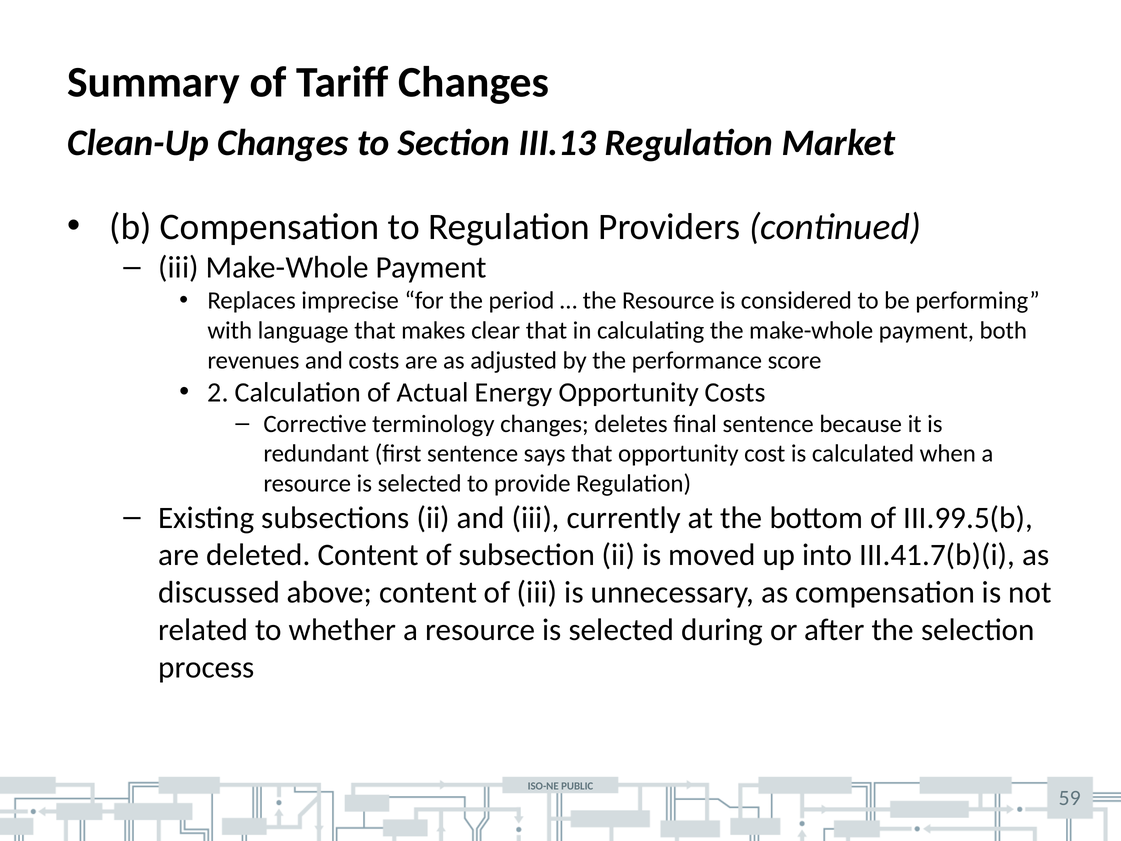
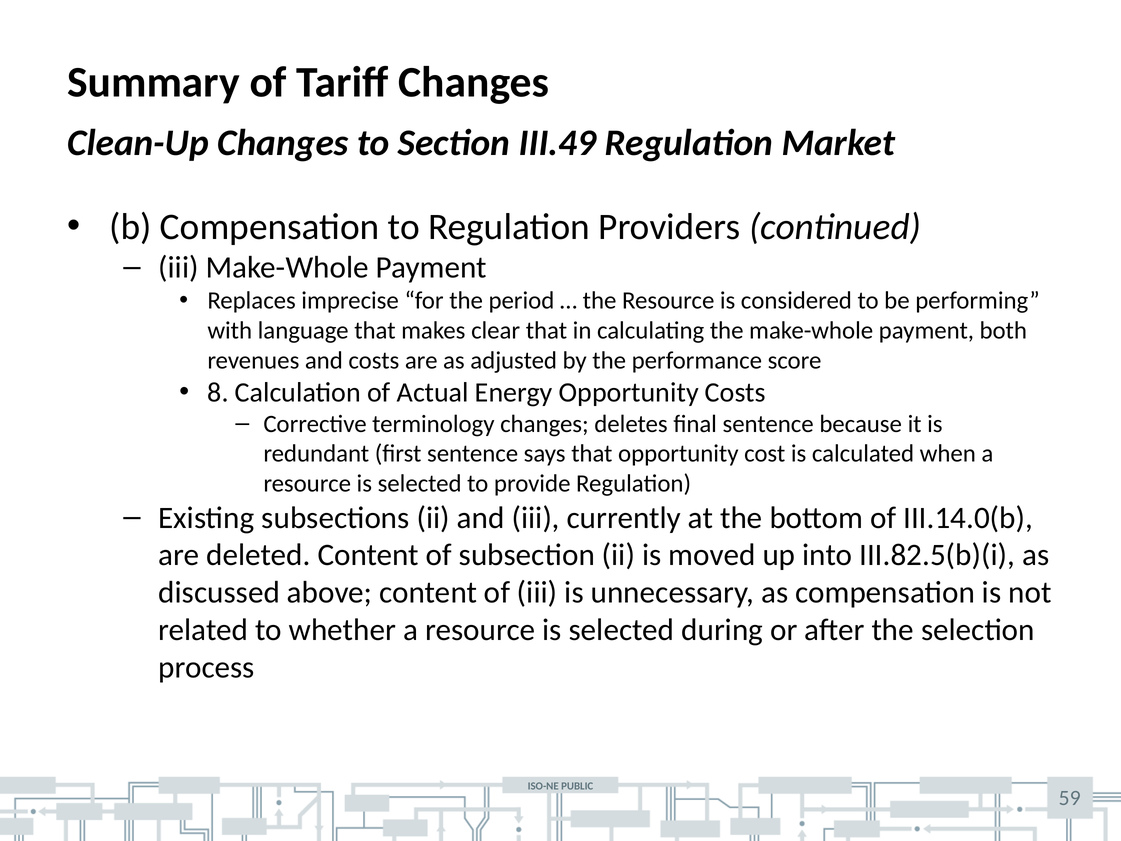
III.13: III.13 -> III.49 (557, 143)
2: 2 -> 8 (218, 392)
III.99.5(b: III.99.5(b -> III.14.0(b (968, 518)
III.41.7(b)(i: III.41.7(b)(i -> III.82.5(b)(i (937, 555)
